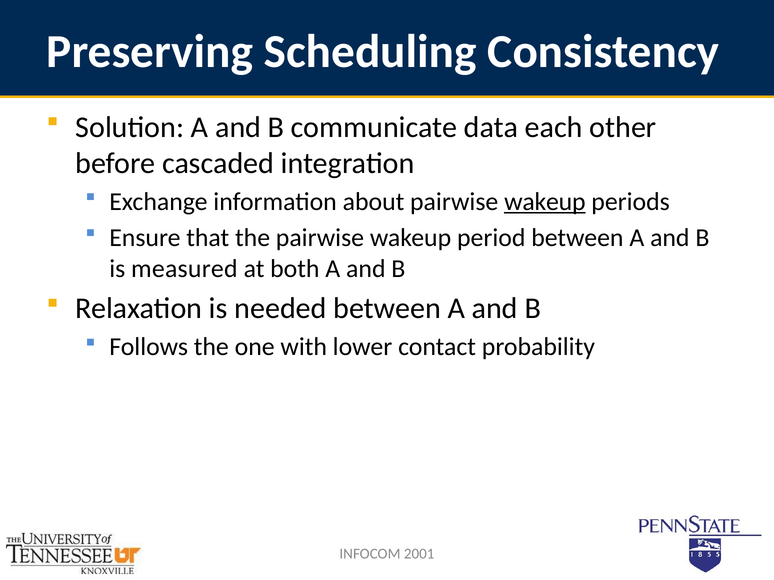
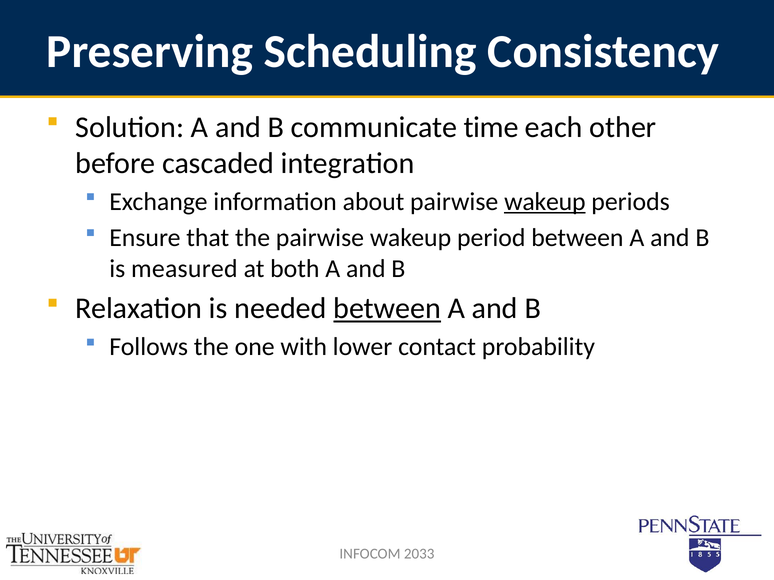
data: data -> time (491, 127)
between underline: none -> present (387, 309)
2001: 2001 -> 2033 (419, 554)
